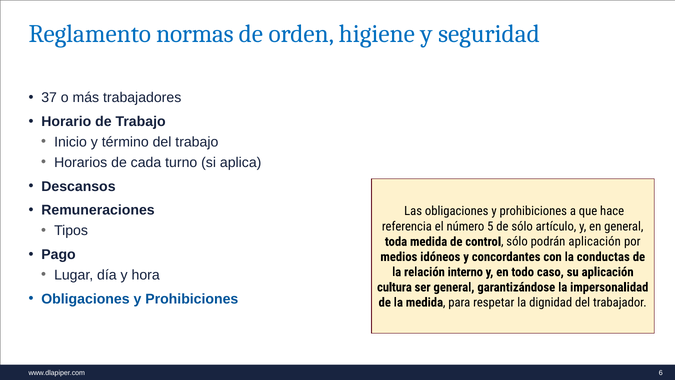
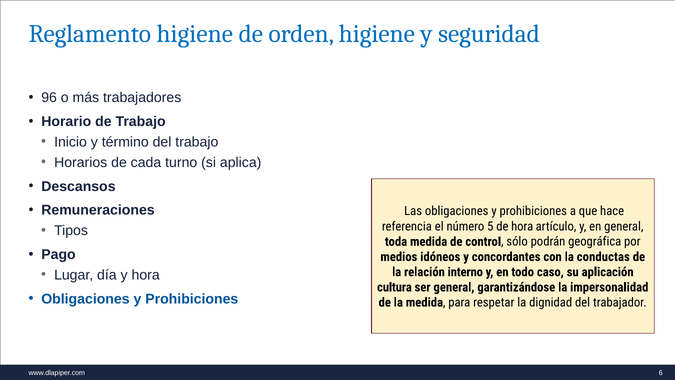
Reglamento normas: normas -> higiene (195, 34)
37: 37 -> 96 (49, 98)
de sólo: sólo -> hora (522, 226)
podrán aplicación: aplicación -> geográfica (595, 241)
